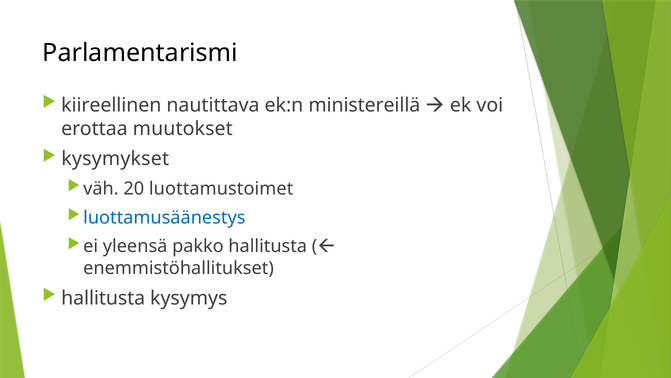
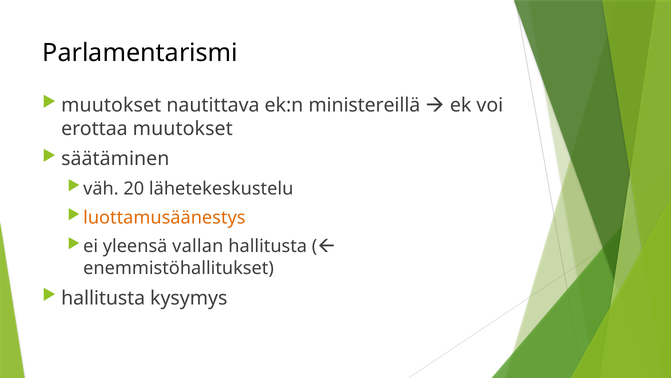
kiireellinen: kiireellinen -> muutokset (111, 105)
kysymykset: kysymykset -> säätäminen (115, 159)
luottamustoimet: luottamustoimet -> lähetekeskustelu (221, 188)
luottamusäänestys colour: blue -> orange (164, 217)
pakko: pakko -> vallan (198, 246)
